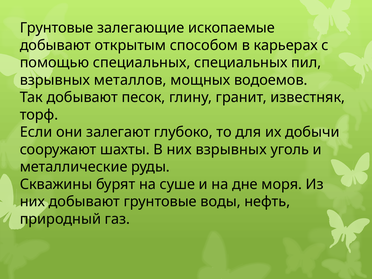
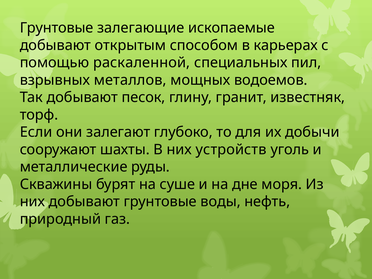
помощью специальных: специальных -> раскаленной (142, 63)
них взрывных: взрывных -> устройств (231, 150)
